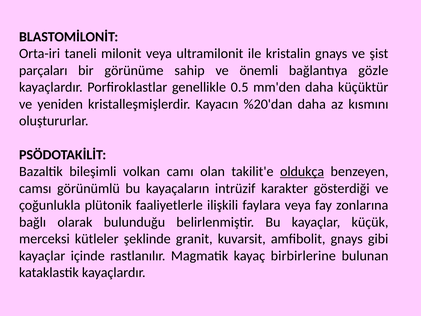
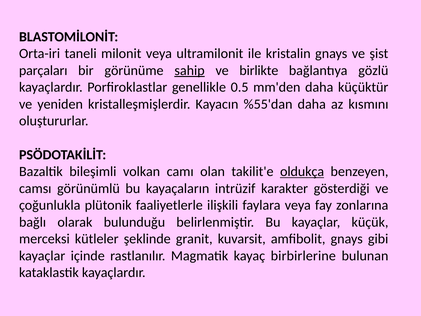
sahip underline: none -> present (190, 70)
önemli: önemli -> birlikte (259, 70)
gözle: gözle -> gözlü (373, 70)
%20'dan: %20'dan -> %55'dan (268, 104)
